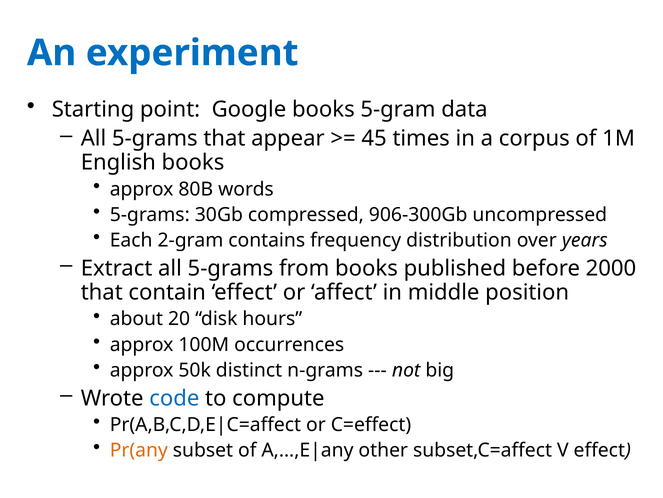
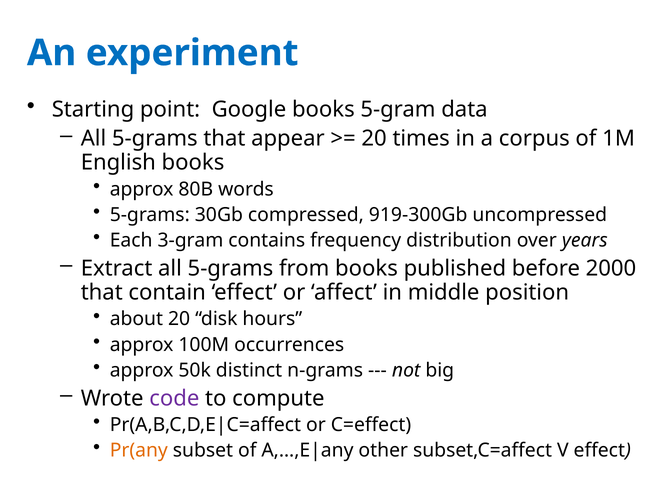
45: 45 -> 20 (374, 138)
906-300Gb: 906-300Gb -> 919-300Gb (418, 214)
2-gram: 2-gram -> 3-gram (190, 240)
code colour: blue -> purple (174, 398)
